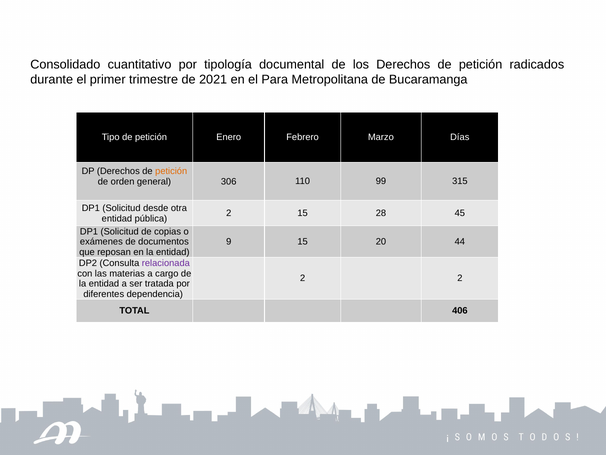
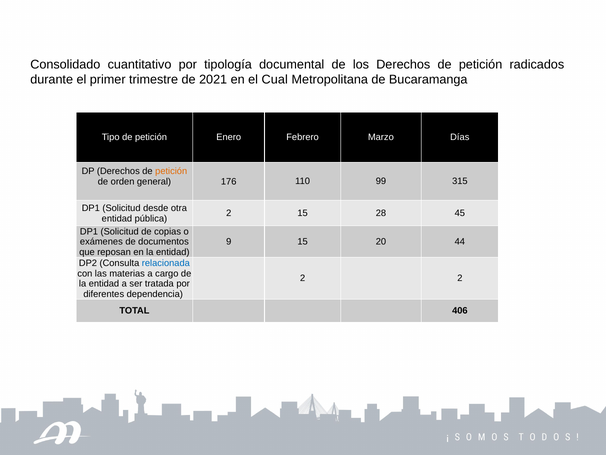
Para: Para -> Cual (275, 80)
306: 306 -> 176 (229, 182)
relacionada colour: purple -> blue (166, 263)
